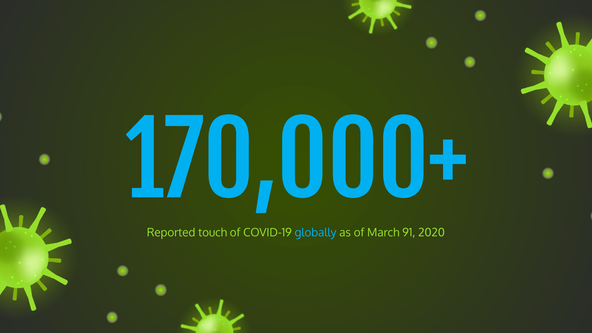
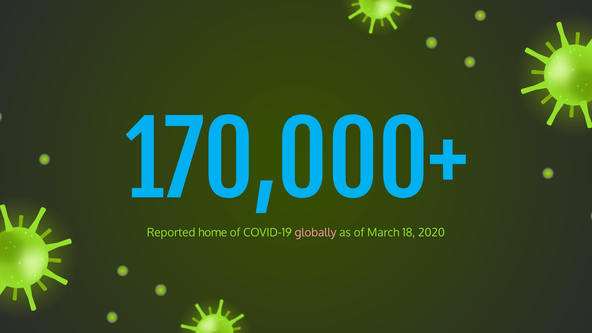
touch: touch -> home (213, 233)
globally colour: light blue -> pink (316, 233)
91: 91 -> 18 (409, 233)
